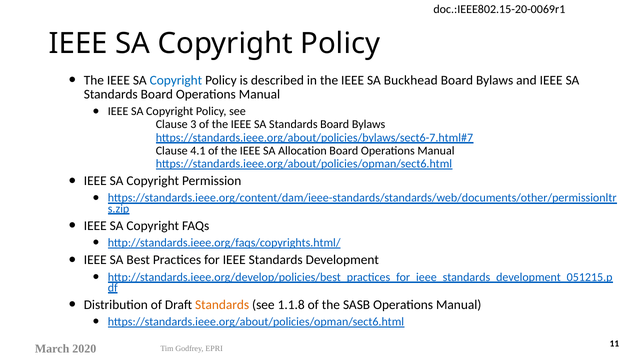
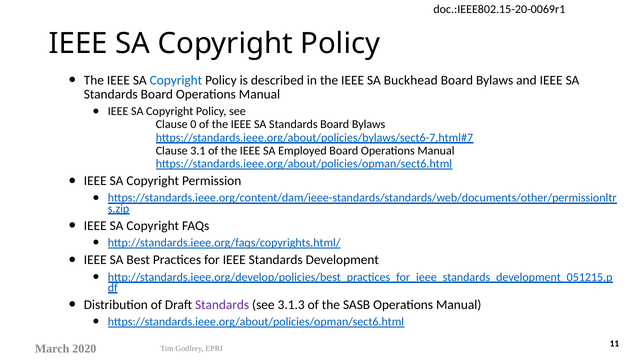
3: 3 -> 0 (193, 124)
4.1: 4.1 -> 3.1 (198, 151)
Allocation: Allocation -> Employed (302, 151)
Standards colour: orange -> purple (222, 305)
1.1.8: 1.1.8 -> 3.1.3 (291, 305)
